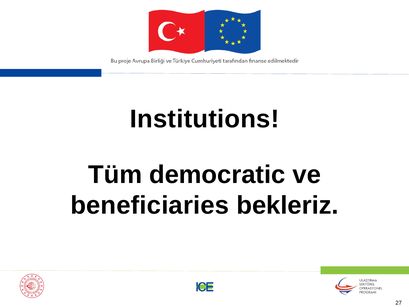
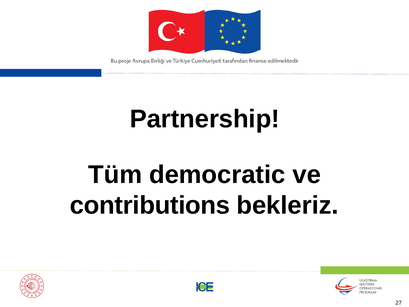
Institutions: Institutions -> Partnership (205, 119)
beneficiaries: beneficiaries -> contributions (150, 205)
